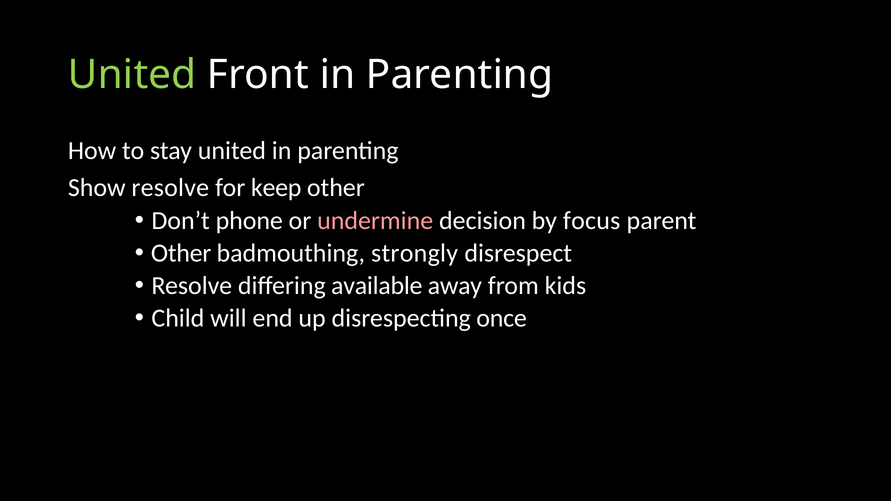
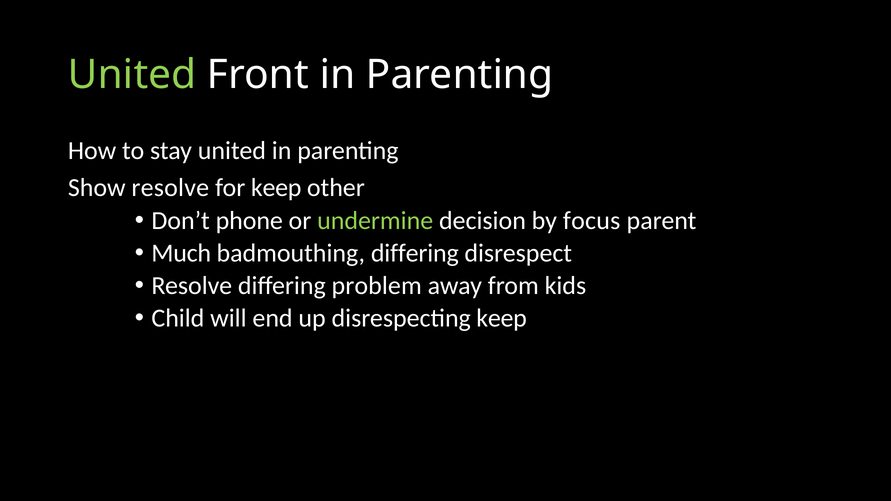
undermine colour: pink -> light green (375, 221)
Other: Other -> Much (181, 253)
badmouthing strongly: strongly -> differing (415, 253)
available: available -> problem (377, 286)
disrespecting once: once -> keep (502, 318)
